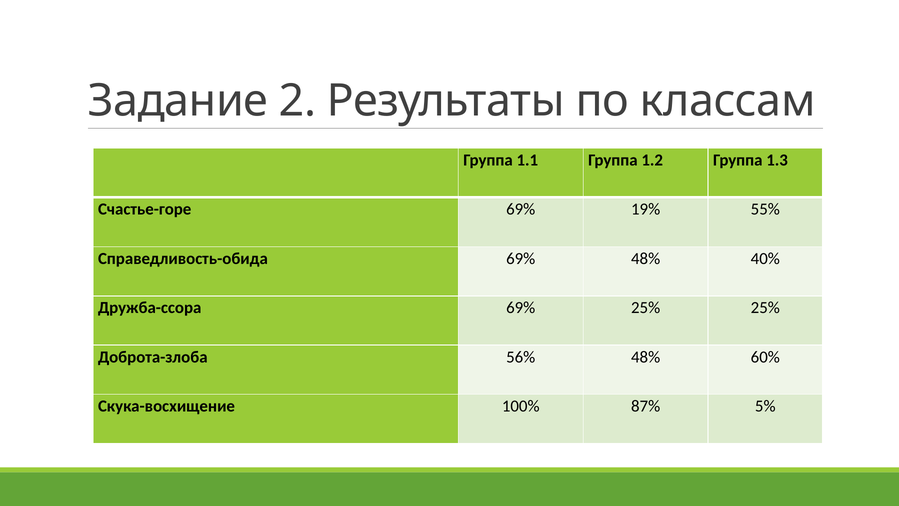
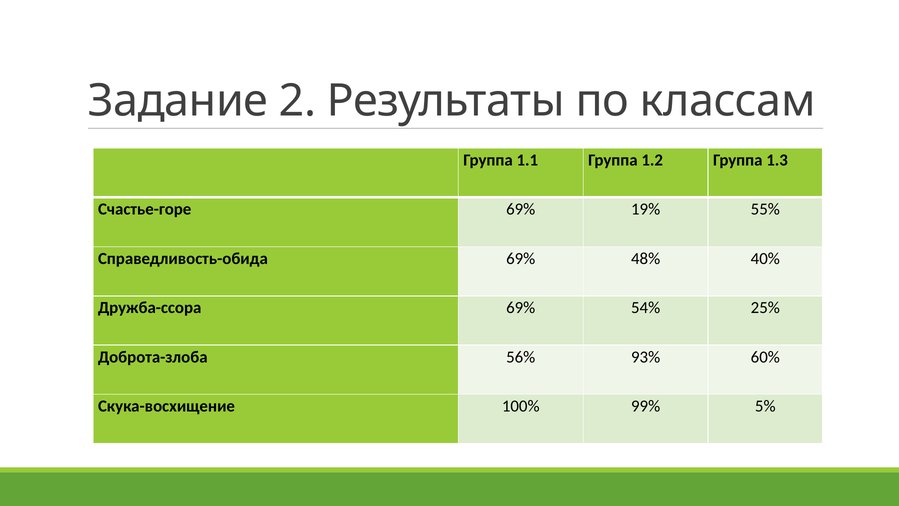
69% 25%: 25% -> 54% (646, 308)
56% 48%: 48% -> 93% (646, 357)
87%: 87% -> 99% (646, 406)
